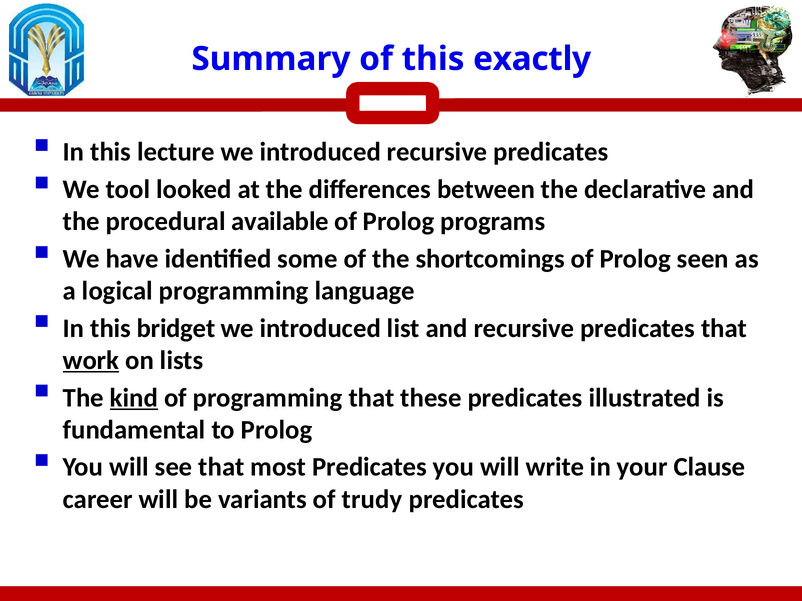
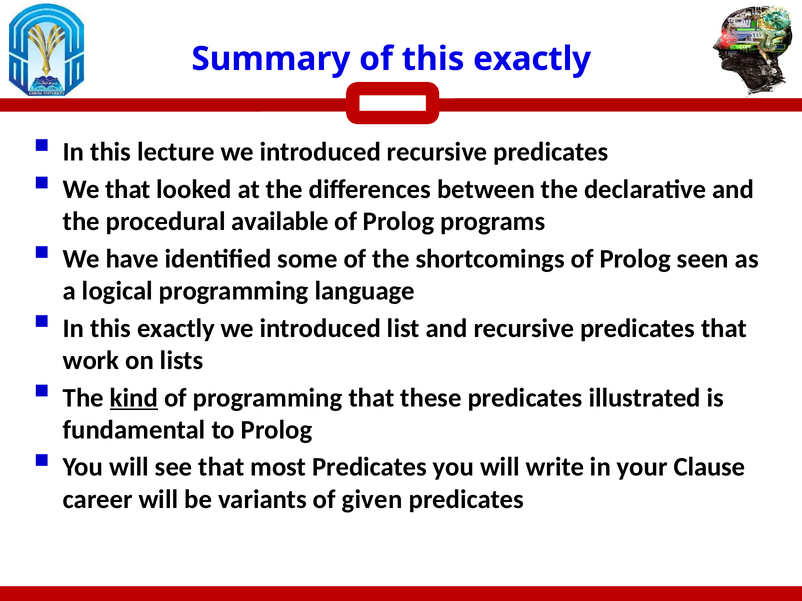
We tool: tool -> that (128, 190)
In this bridget: bridget -> exactly (176, 329)
work underline: present -> none (91, 361)
trudy: trudy -> given (372, 500)
